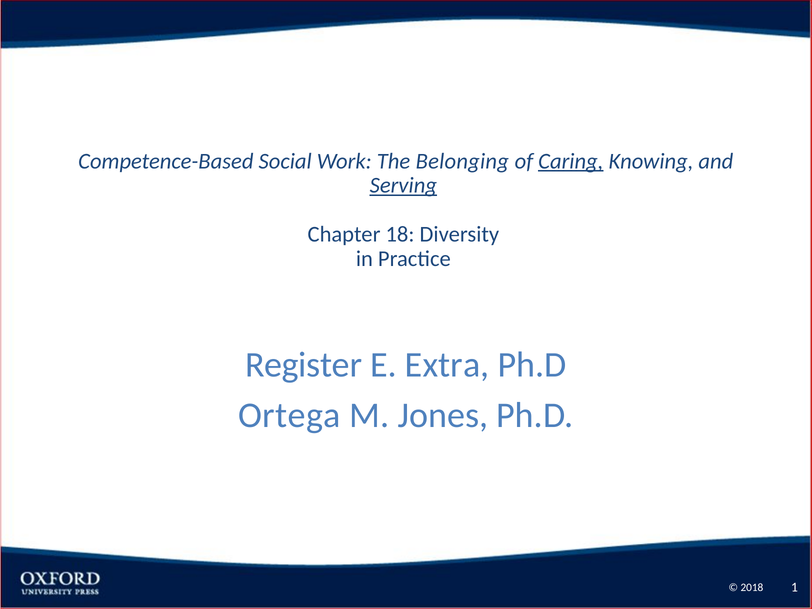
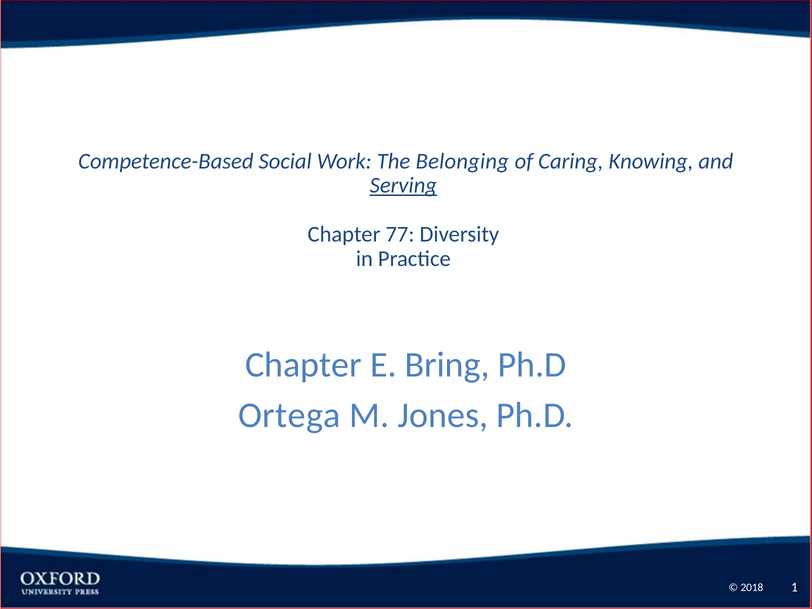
Caring underline: present -> none (571, 161)
18: 18 -> 77 (400, 234)
Register: Register -> Chapter (303, 365)
Extra: Extra -> Bring (447, 365)
